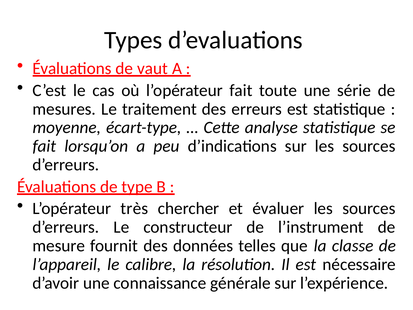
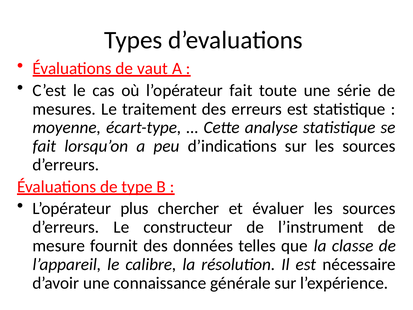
très: très -> plus (135, 208)
